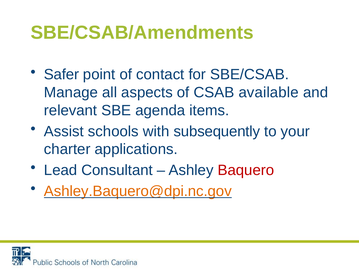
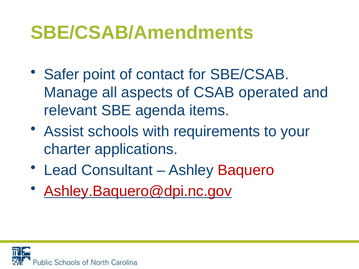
available: available -> operated (269, 93)
subsequently: subsequently -> requirements (217, 131)
Ashley.Baquero@dpi.nc.gov colour: orange -> red (138, 191)
